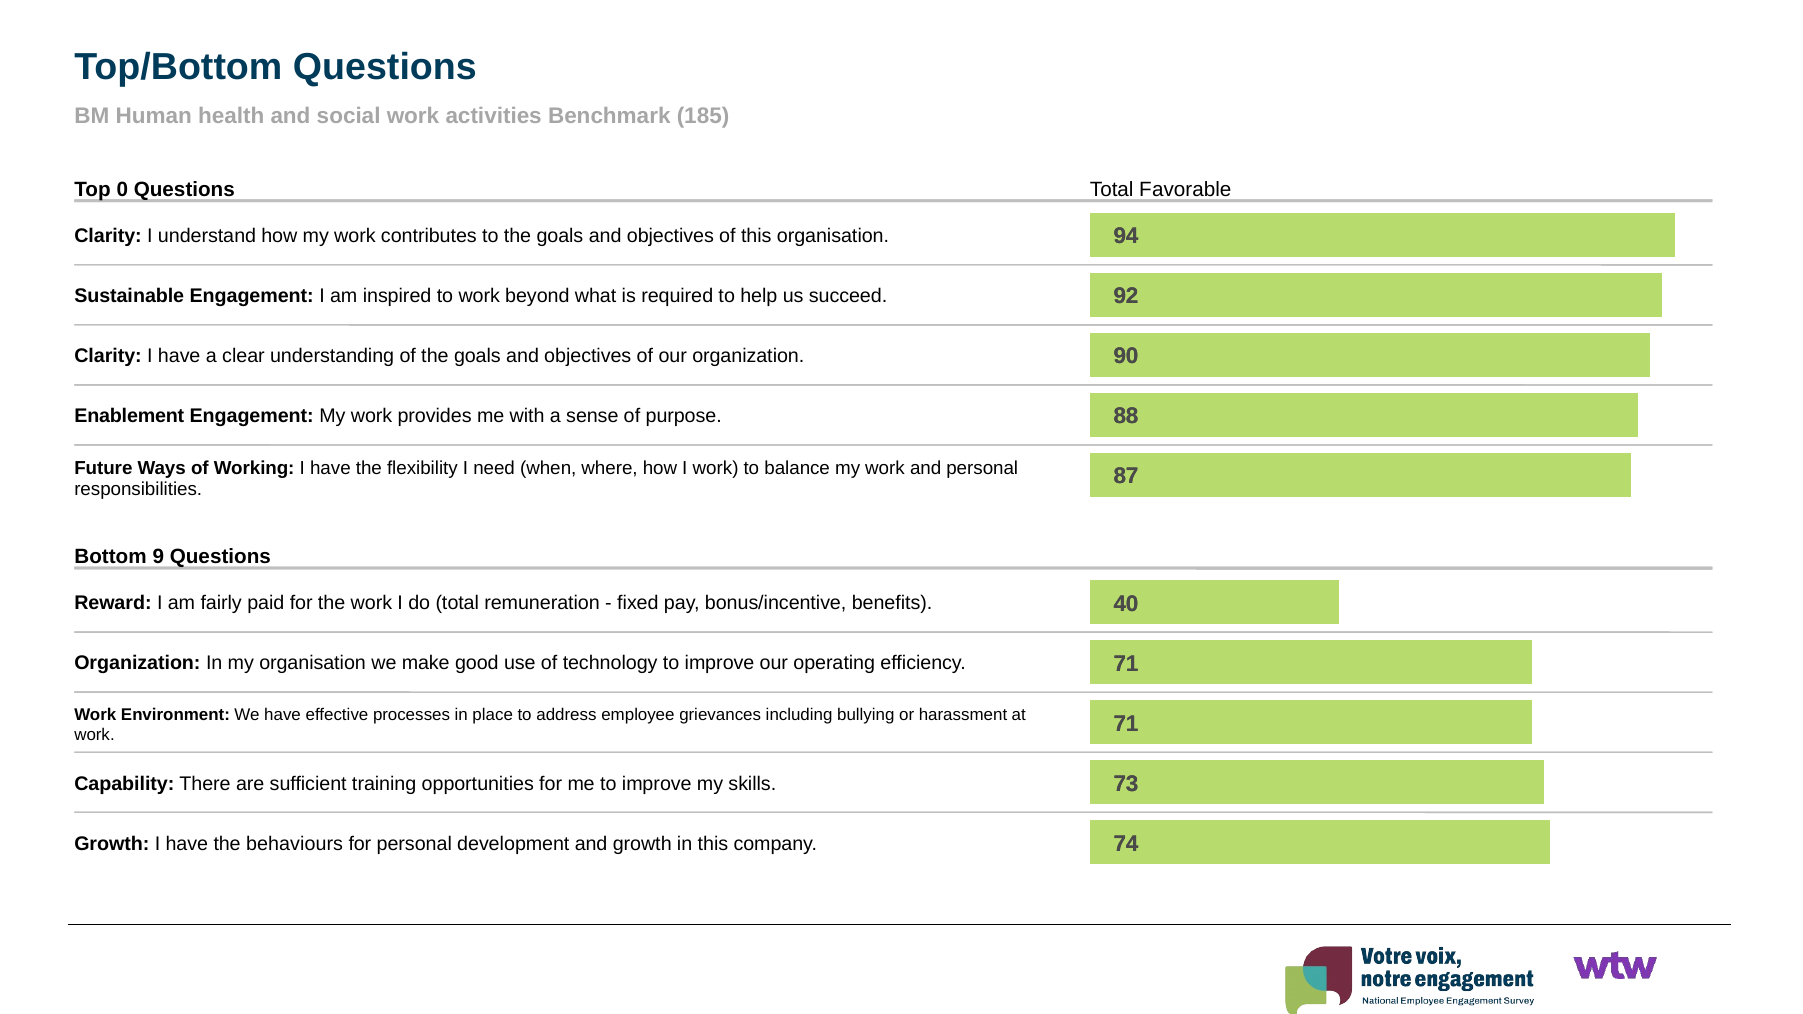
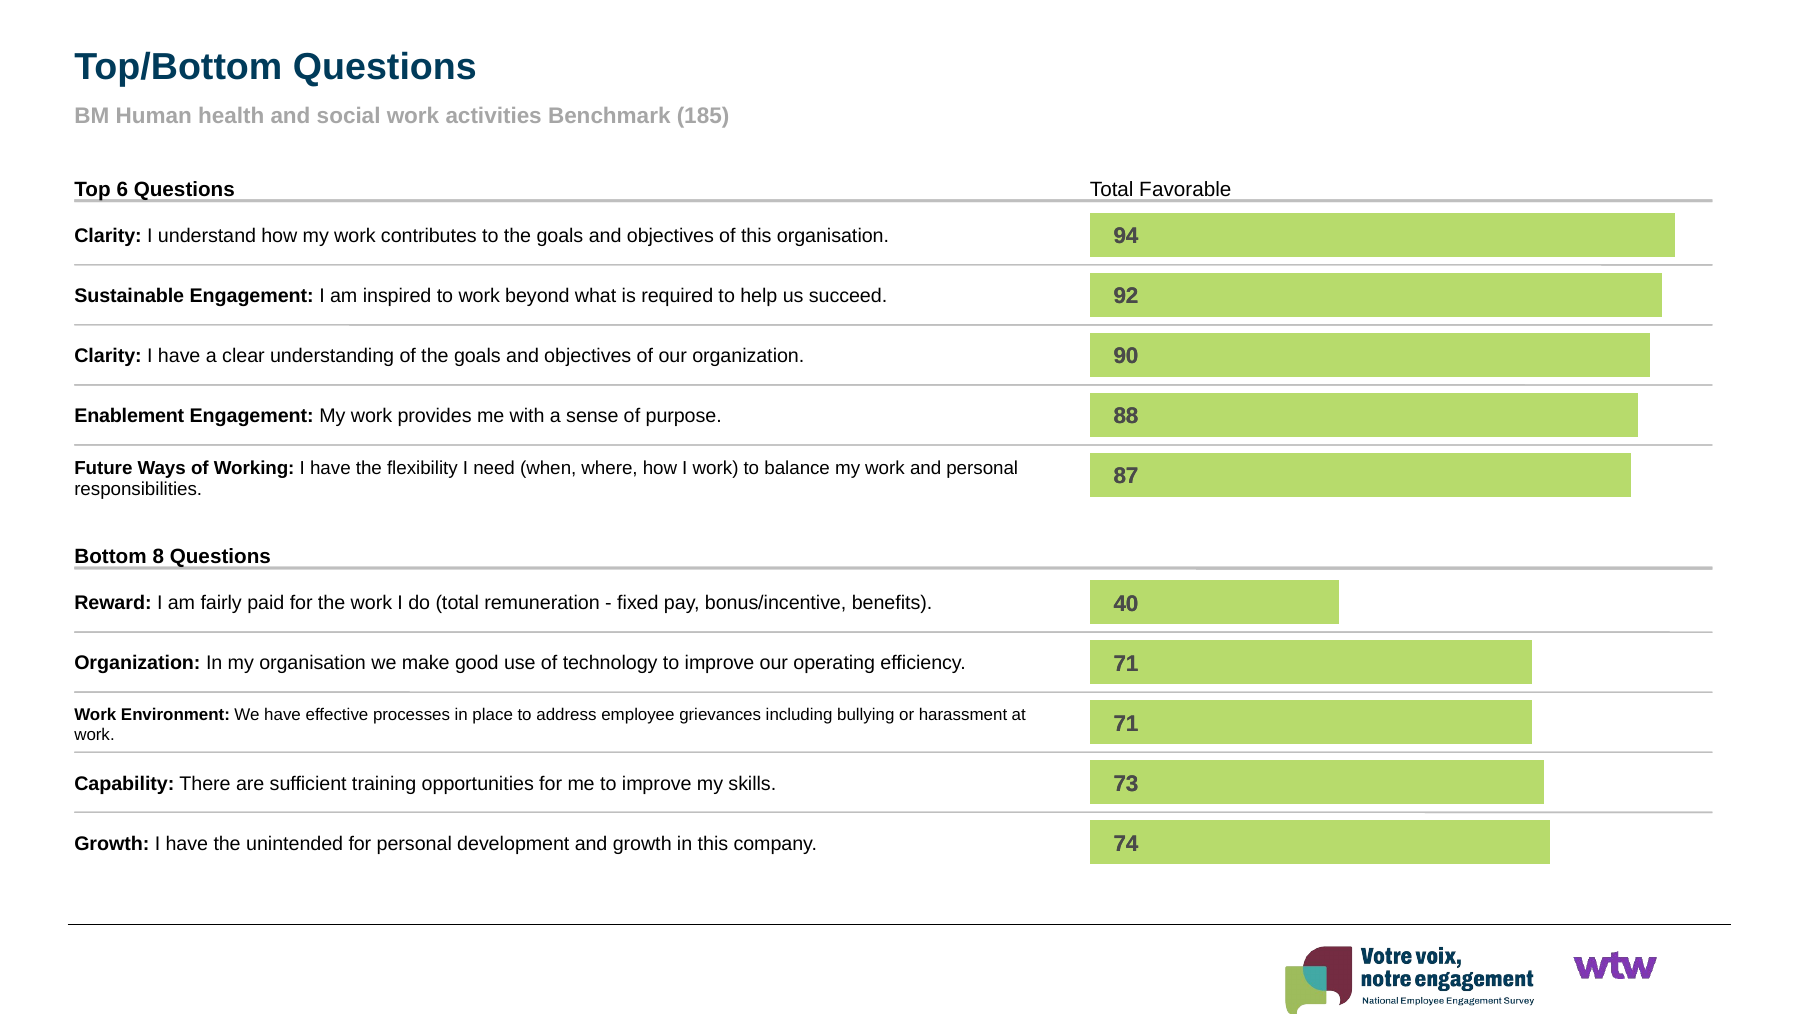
0: 0 -> 6 (122, 190)
9: 9 -> 8 (158, 557)
behaviours: behaviours -> unintended (295, 844)
